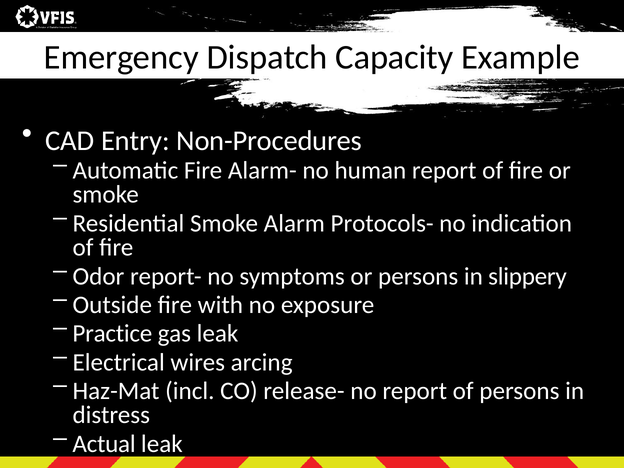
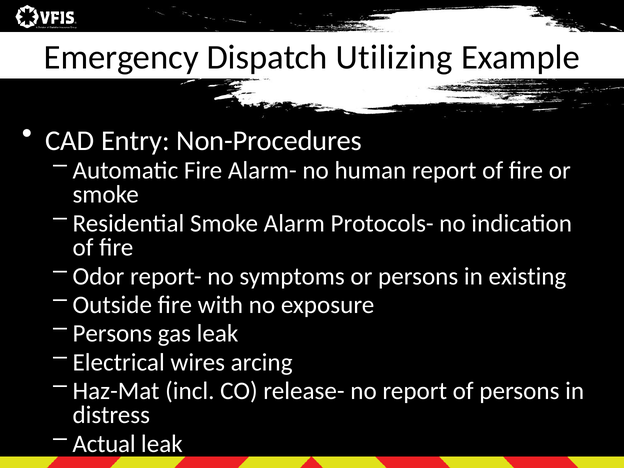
Capacity: Capacity -> Utilizing (394, 58)
slippery: slippery -> existing (527, 276)
Practice: Practice -> Persons (112, 334)
